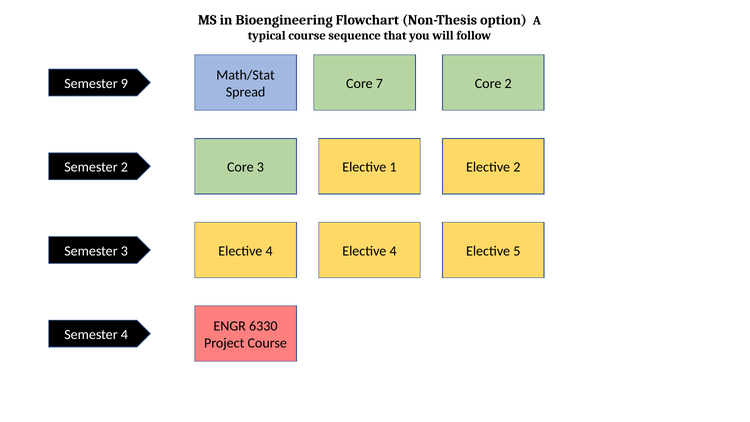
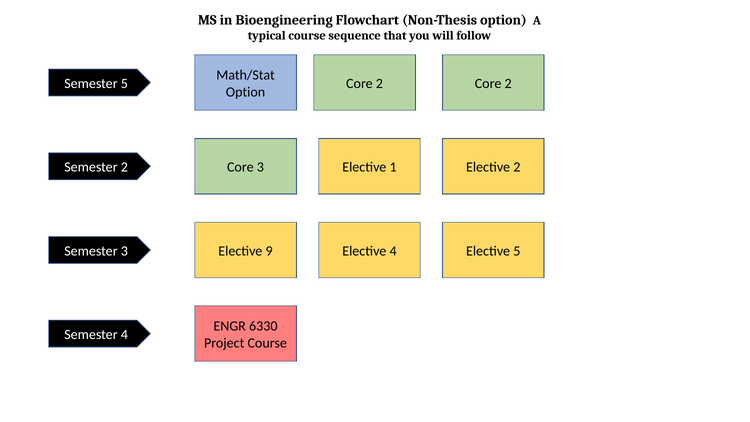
Semester 9: 9 -> 5 (124, 83)
7: 7 -> 2 (379, 84)
Spread: Spread -> Option (246, 92)
4: 4 -> 9 (269, 251)
